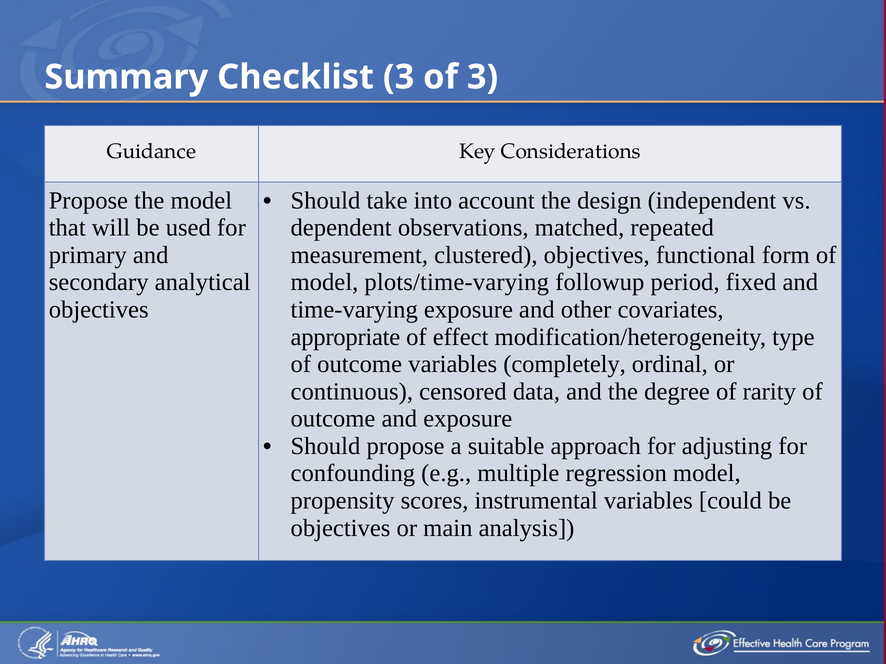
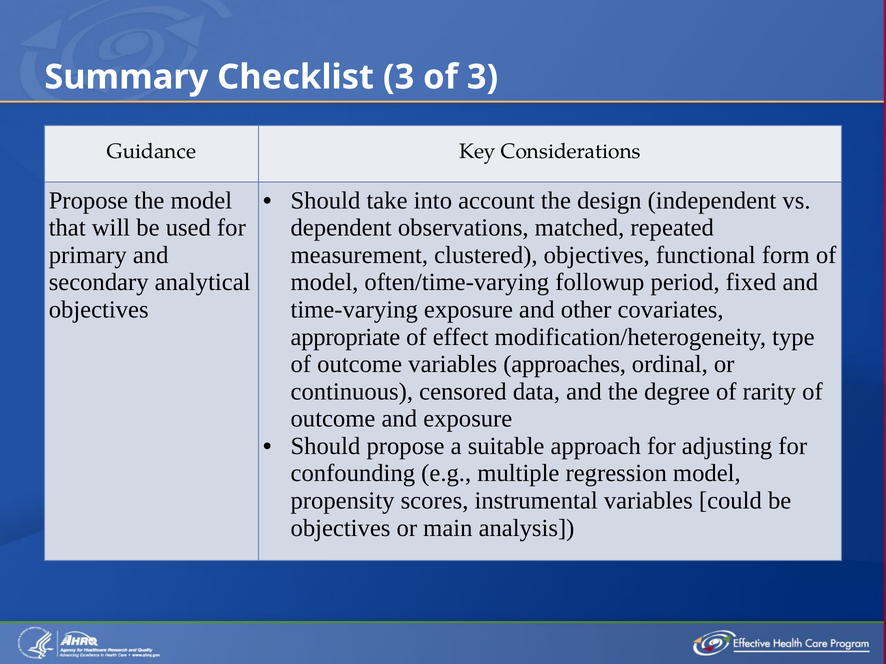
plots/time-varying: plots/time-varying -> often/time-varying (457, 283)
completely: completely -> approaches (565, 364)
